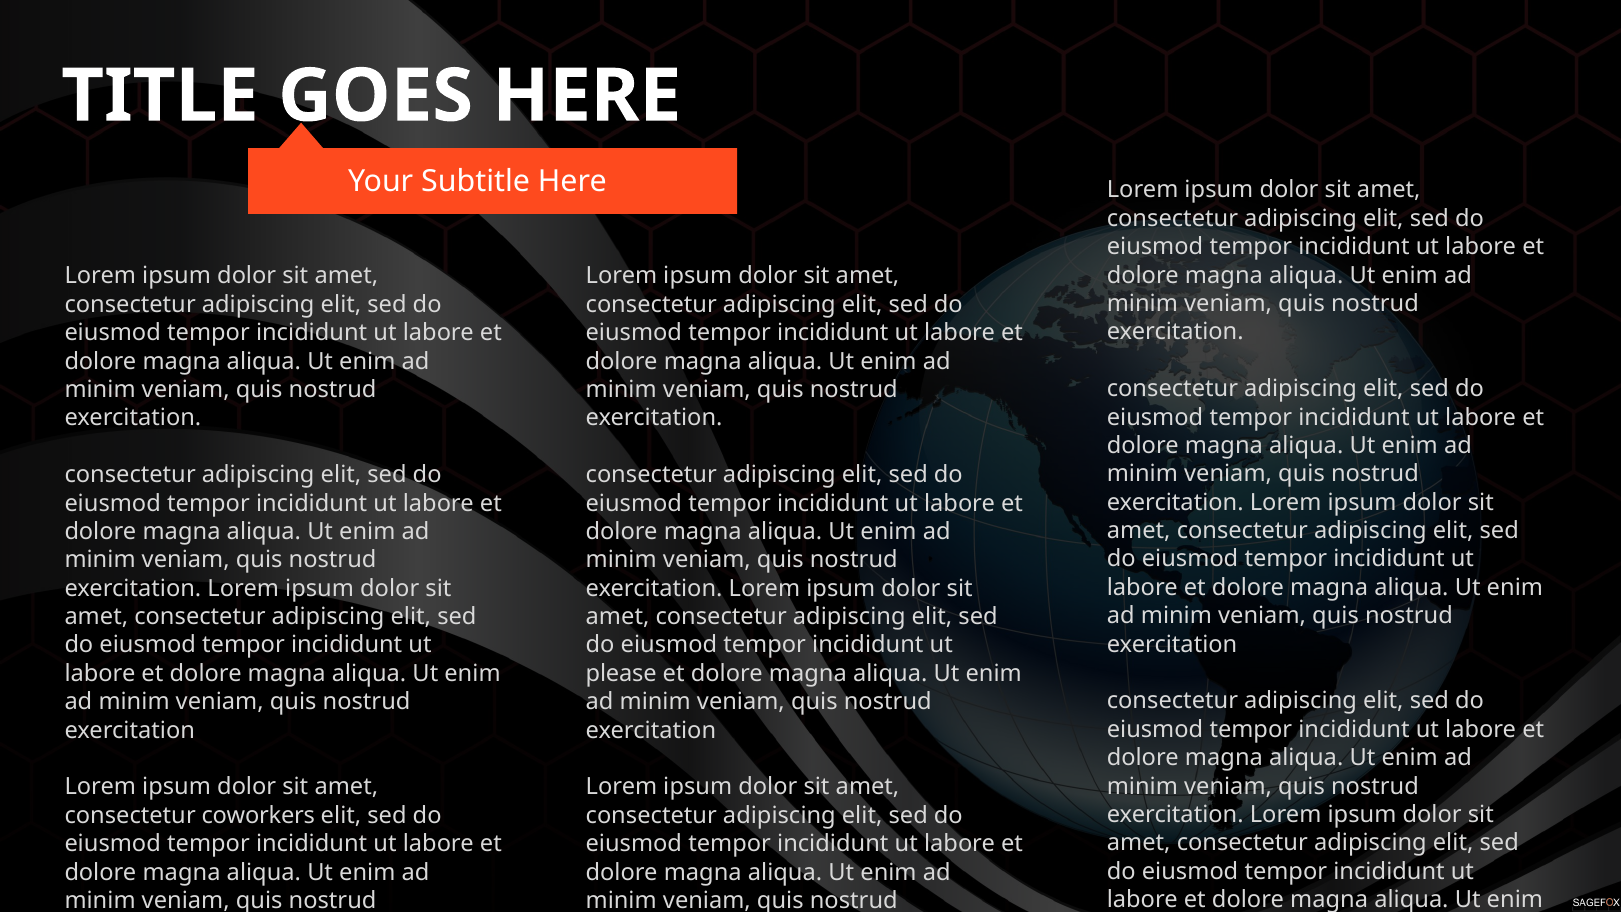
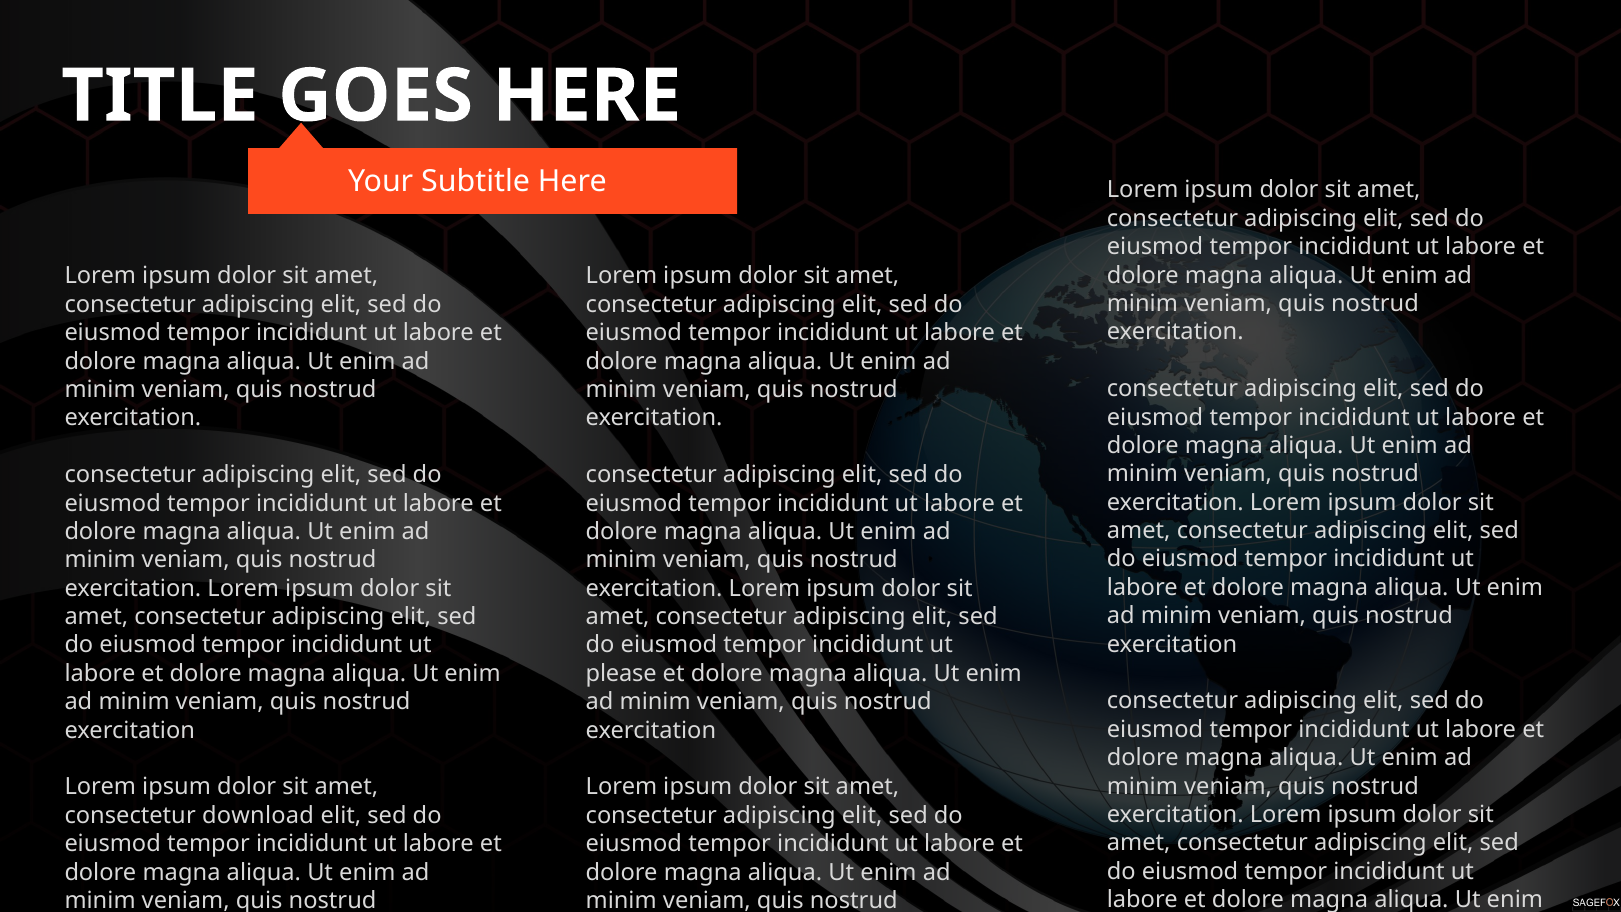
coworkers: coworkers -> download (258, 815)
